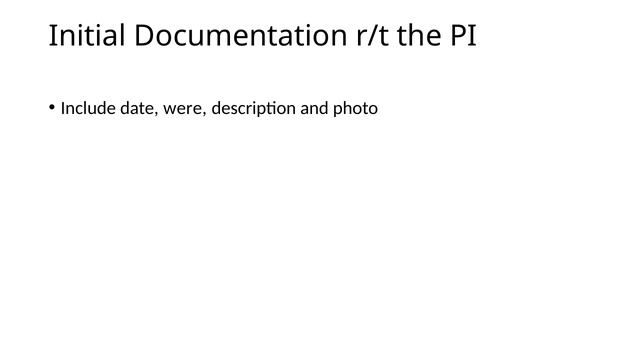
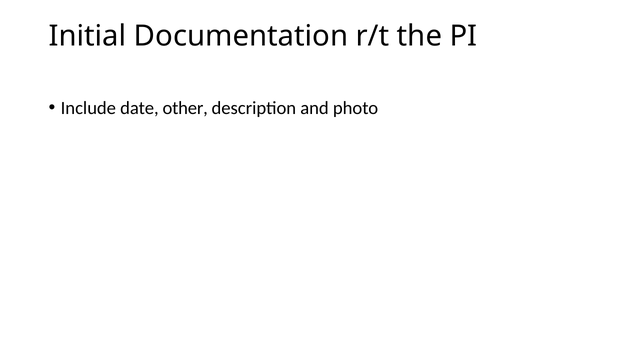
were: were -> other (185, 108)
